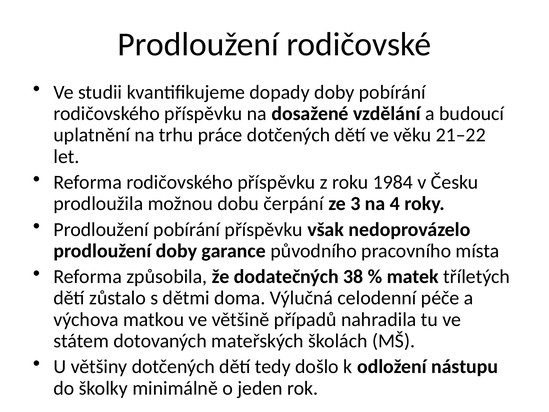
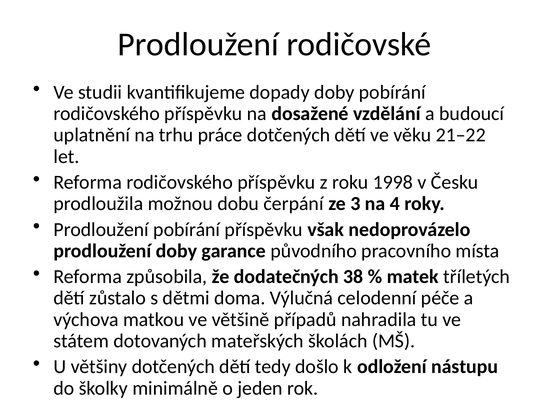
1984: 1984 -> 1998 (393, 182)
